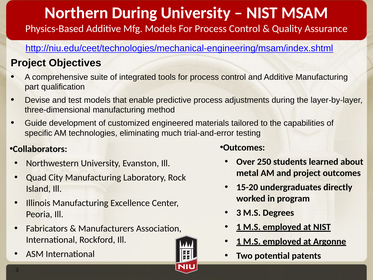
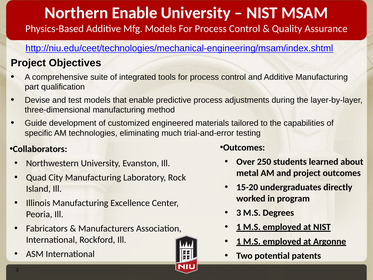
Northern During: During -> Enable (135, 13)
